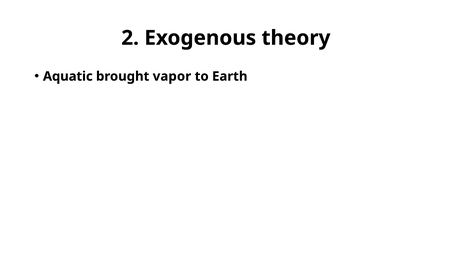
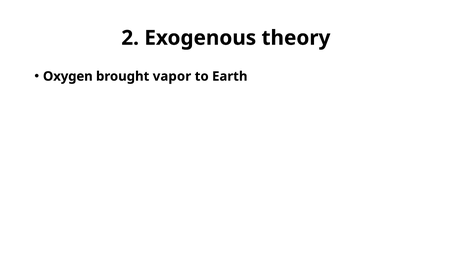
Aquatic: Aquatic -> Oxygen (68, 76)
